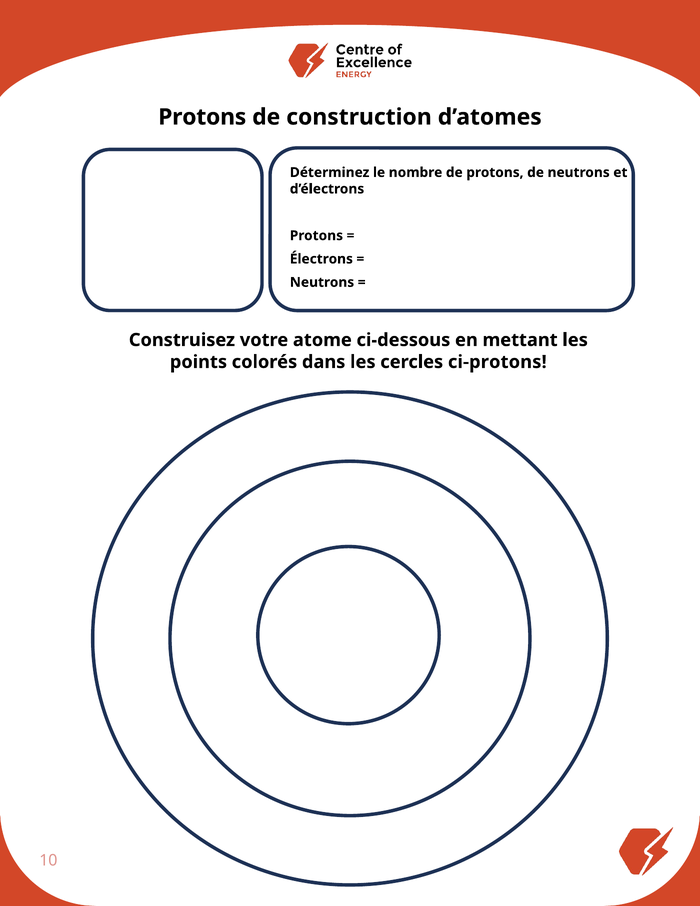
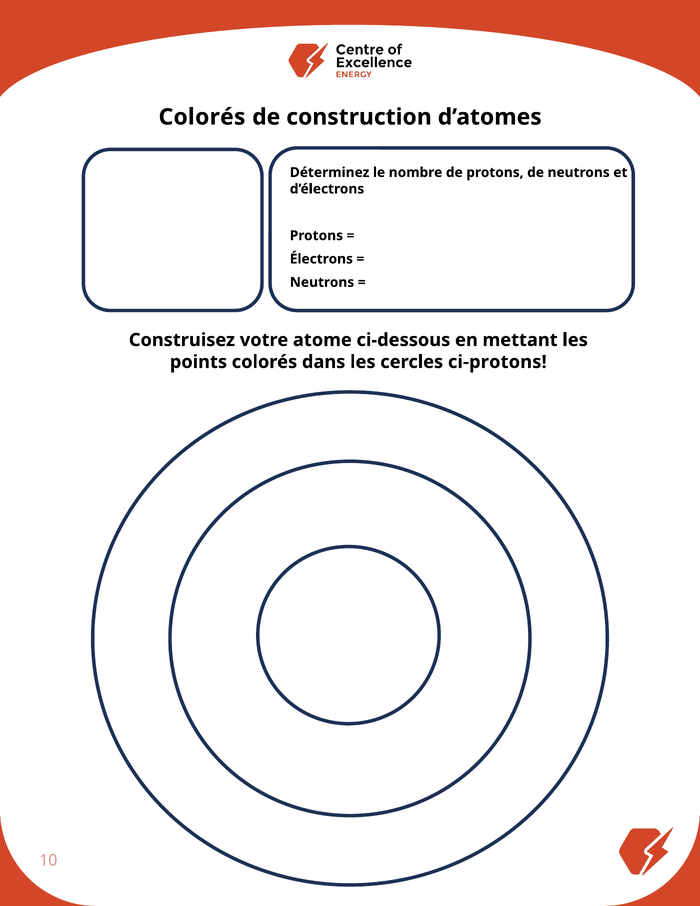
Protons: Protons -> Colorés (202, 117)
